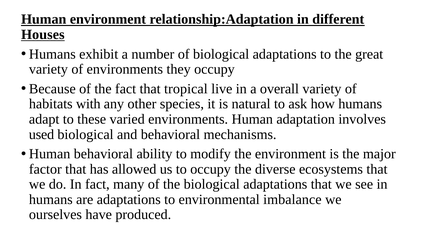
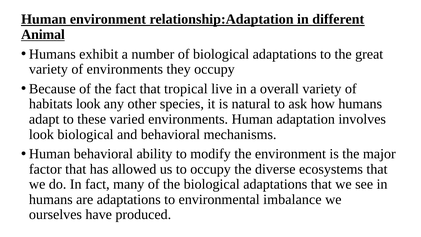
Houses: Houses -> Animal (43, 35)
habitats with: with -> look (88, 104)
used: used -> look (41, 134)
